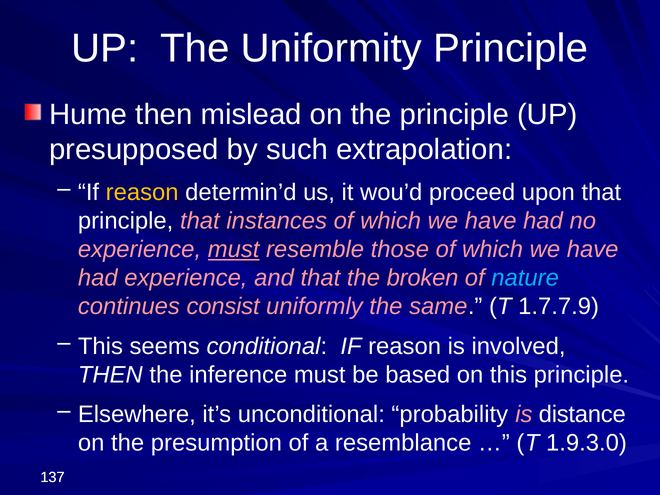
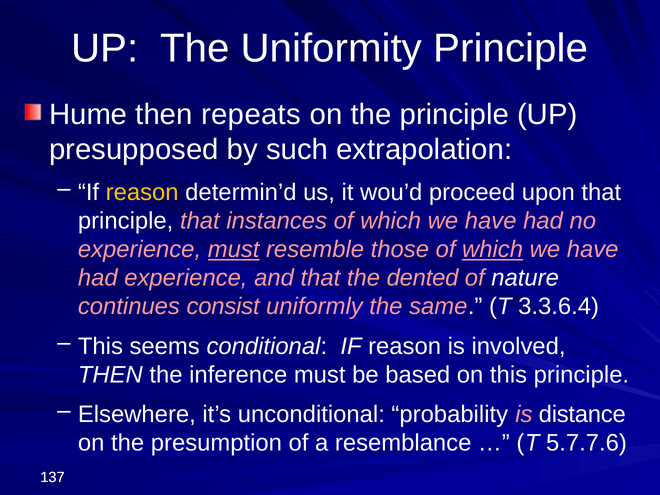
mislead: mislead -> repeats (251, 115)
which underline: none -> present (493, 249)
broken: broken -> dented (423, 278)
nature colour: light blue -> white (525, 278)
1.7.7.9: 1.7.7.9 -> 3.3.6.4 (559, 307)
1.9.3.0: 1.9.3.0 -> 5.7.7.6 (586, 443)
